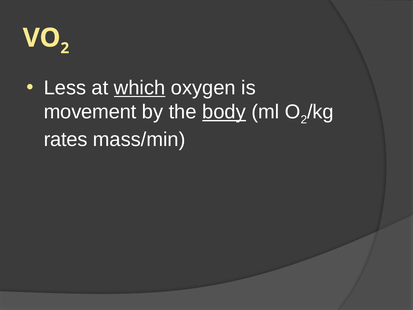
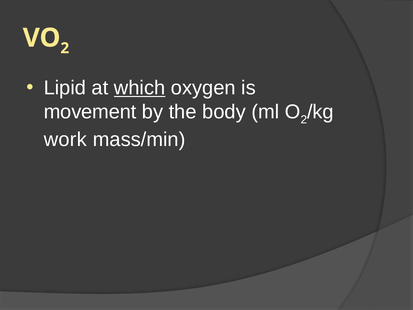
Less: Less -> Lipid (65, 88)
body underline: present -> none (224, 112)
rates: rates -> work (65, 139)
